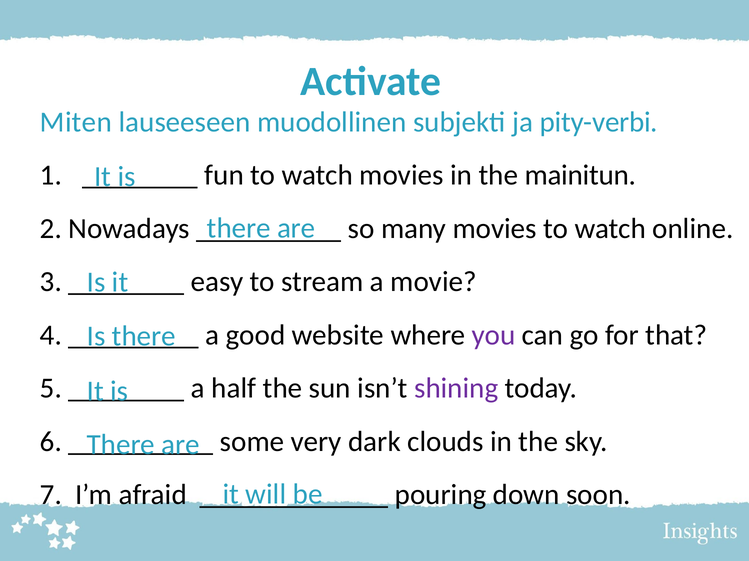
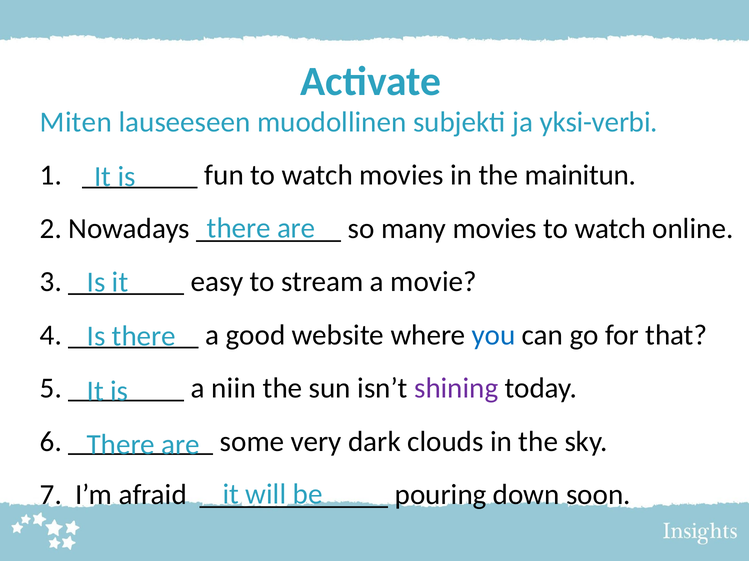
pity-verbi: pity-verbi -> yksi-verbi (599, 122)
you colour: purple -> blue (494, 335)
half: half -> niin (234, 389)
